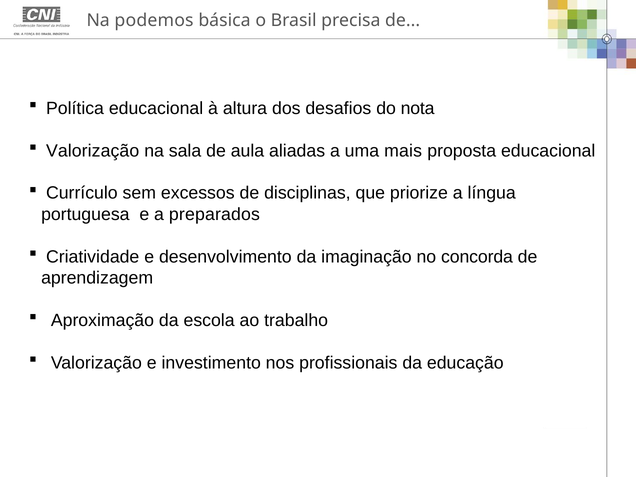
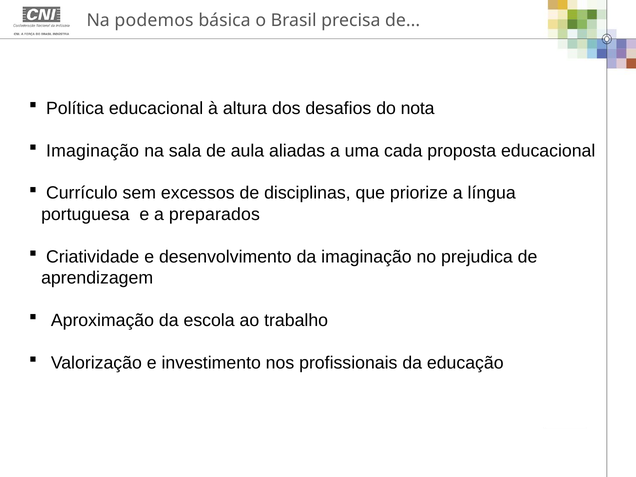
Valorização: Valorização -> Imaginação (93, 151)
mais: mais -> cada (403, 151)
concorda: concorda -> prejudica (477, 257)
